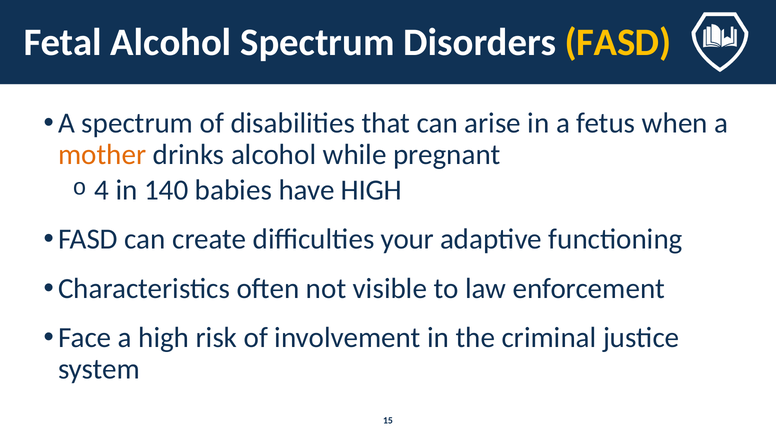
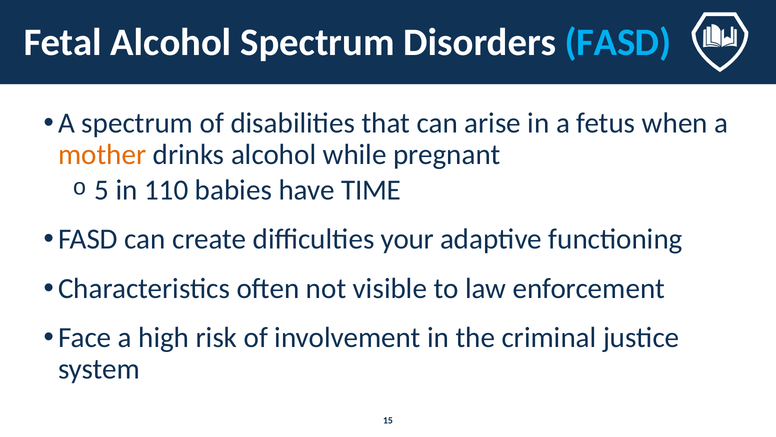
FASD colour: yellow -> light blue (618, 42)
4: 4 -> 5 (102, 190)
140: 140 -> 110 (166, 190)
have HIGH: HIGH -> TIME (371, 190)
